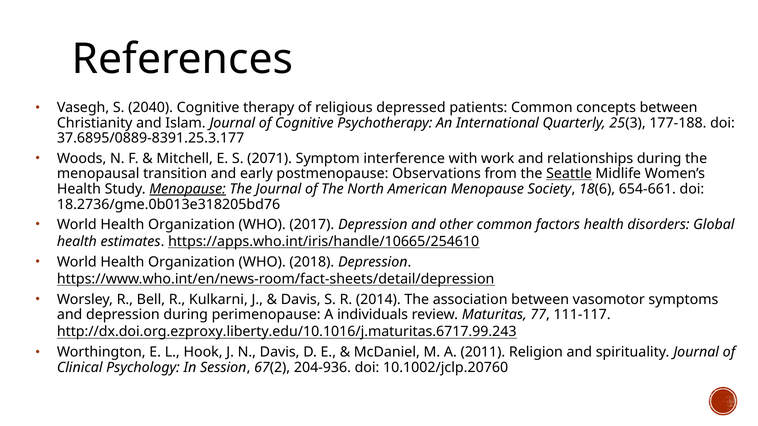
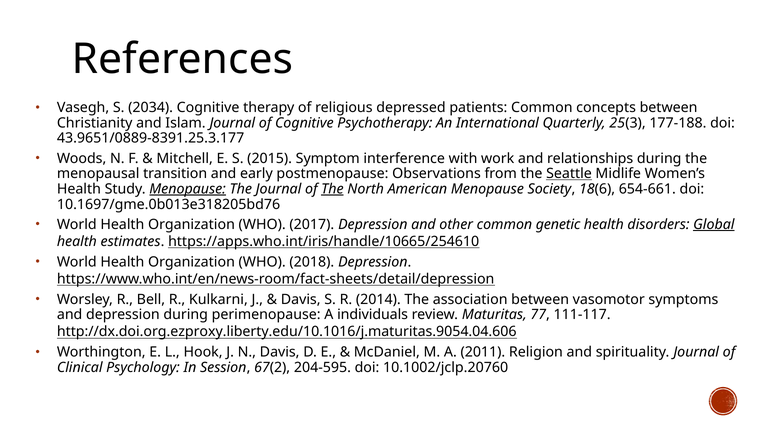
2040: 2040 -> 2034 (151, 108)
37.6895/0889-8391.25.3.177: 37.6895/0889-8391.25.3.177 -> 43.9651/0889-8391.25.3.177 (151, 138)
2071: 2071 -> 2015 (270, 158)
The underline: none -> present (332, 189)
18.2736/gme.0b013e318205bd76: 18.2736/gme.0b013e318205bd76 -> 10.1697/gme.0b013e318205bd76 (169, 205)
factors: factors -> genetic (558, 225)
Global underline: none -> present (714, 225)
http://dx.doi.org.ezproxy.liberty.edu/10.1016/j.maturitas.6717.99.243: http://dx.doi.org.ezproxy.liberty.edu/10.1016/j.maturitas.6717.99.243 -> http://dx.doi.org.ezproxy.liberty.edu/10.1016/j.maturitas.9054.04.606 (287, 332)
204-936: 204-936 -> 204-595 (322, 368)
